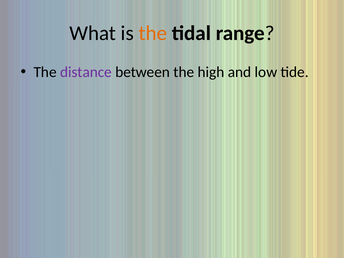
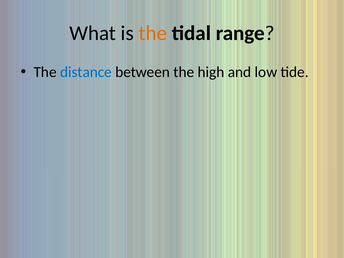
distance colour: purple -> blue (86, 72)
